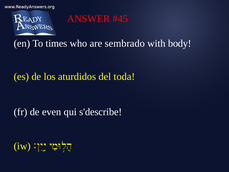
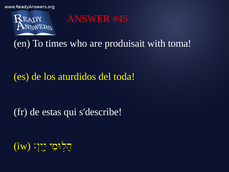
sembrado: sembrado -> produisait (125, 43)
body: body -> toma (180, 43)
even: even -> estas (52, 112)
